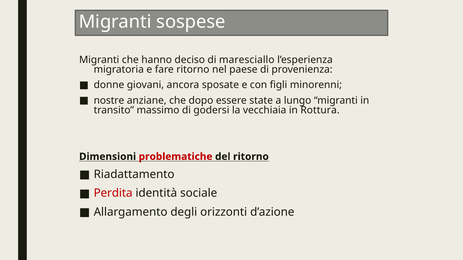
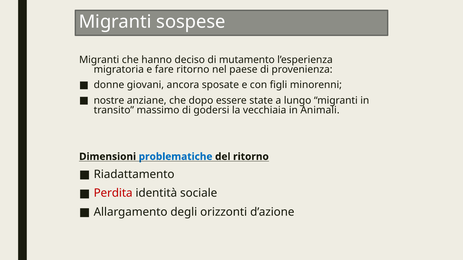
maresciallo: maresciallo -> mutamento (247, 60)
Rottura: Rottura -> Animali (320, 110)
problematiche colour: red -> blue (176, 157)
